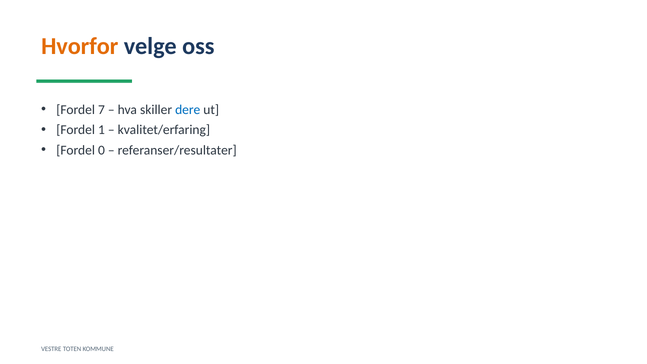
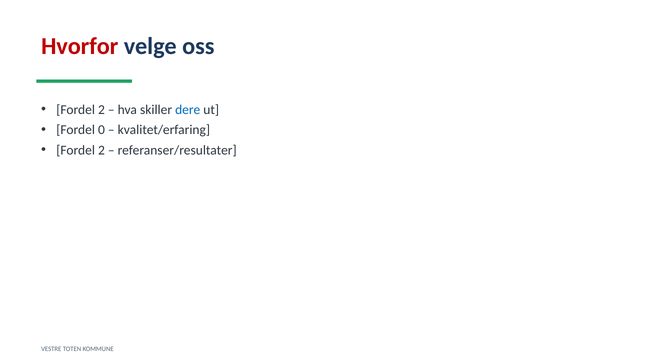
Hvorfor colour: orange -> red (80, 46)
7: 7 -> 2 (101, 110)
1: 1 -> 0 (101, 130)
0: 0 -> 2 (101, 150)
